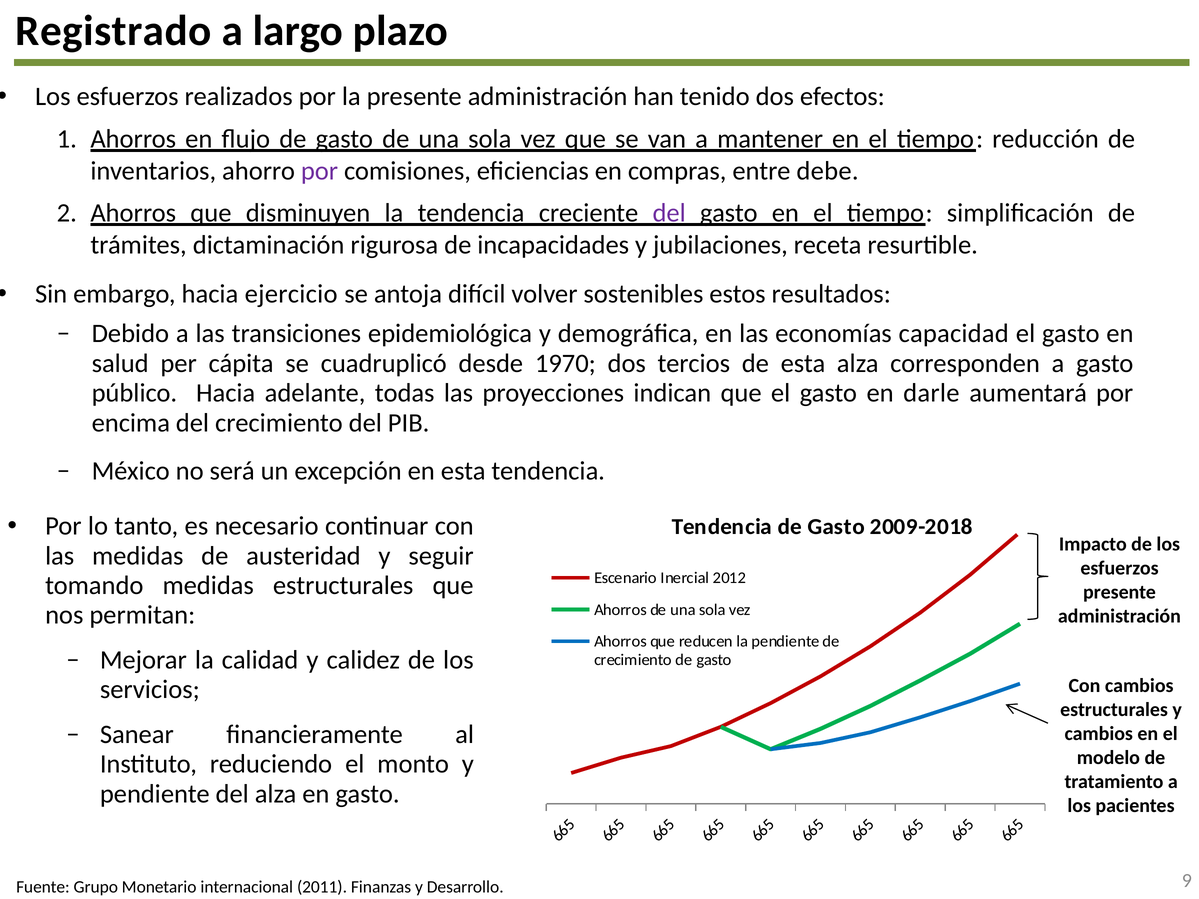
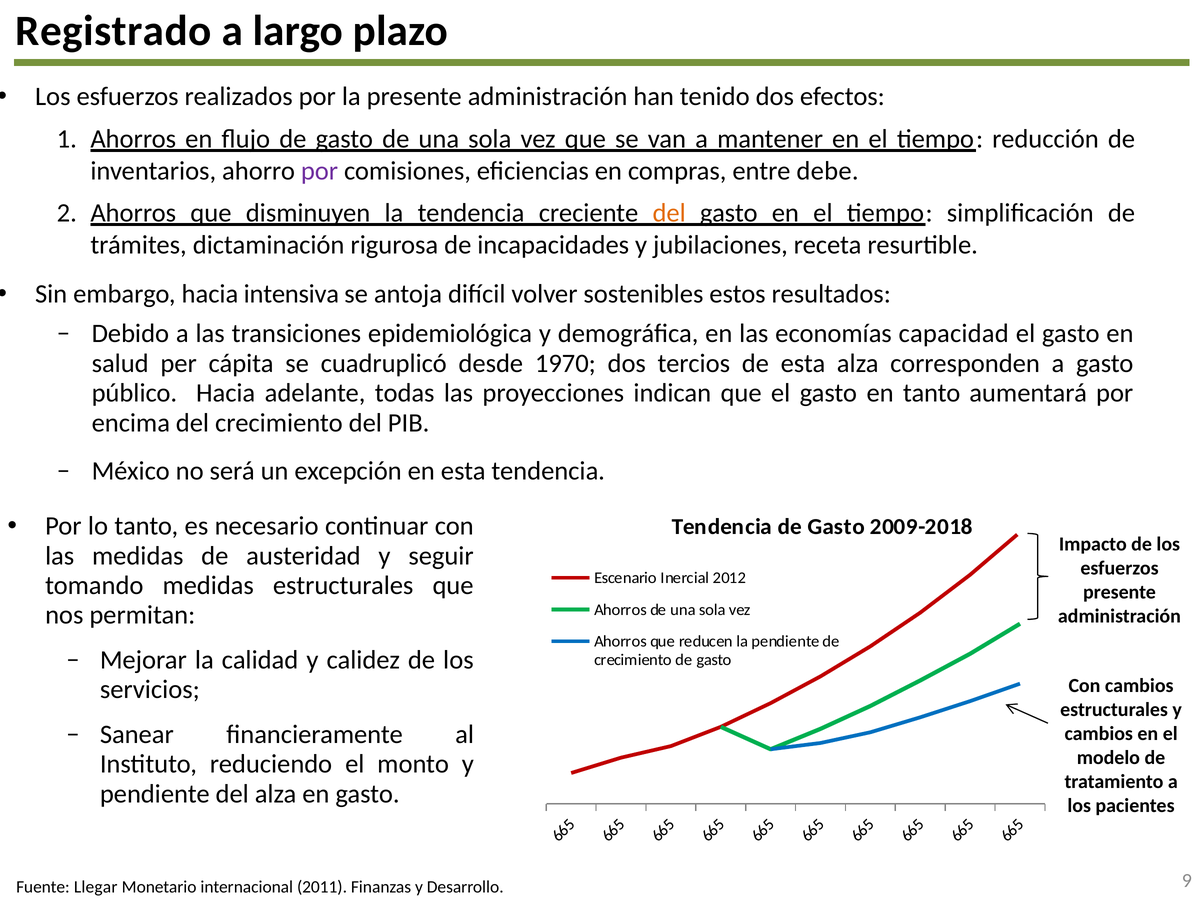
del colour: purple -> orange (669, 213)
ejercicio: ejercicio -> intensiva (291, 294)
en darle: darle -> tanto (932, 393)
Grupo: Grupo -> Llegar (96, 887)
